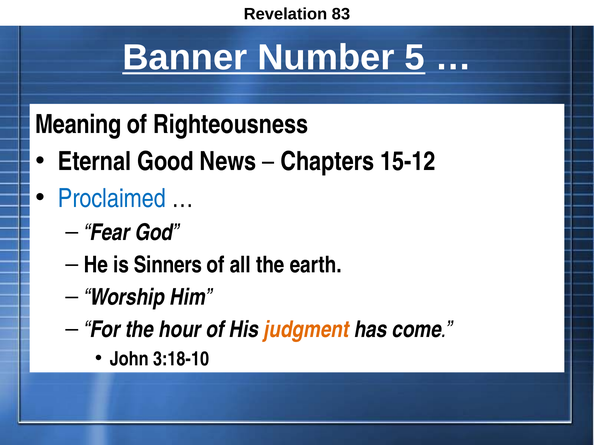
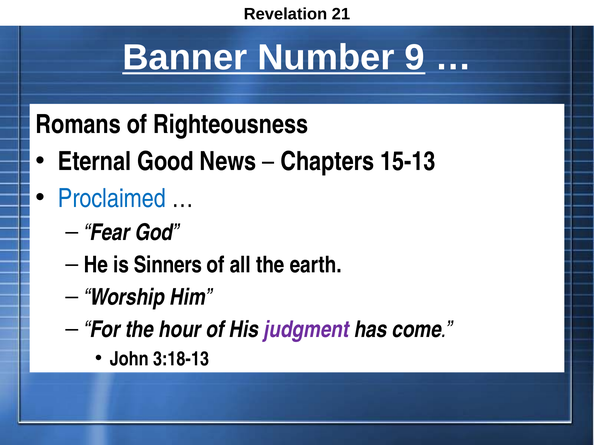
83: 83 -> 21 (341, 14)
5: 5 -> 9 (415, 58)
Meaning: Meaning -> Romans (78, 125)
15-12: 15-12 -> 15-13 (408, 162)
judgment colour: orange -> purple (307, 330)
3:18-10: 3:18-10 -> 3:18-13 (181, 359)
